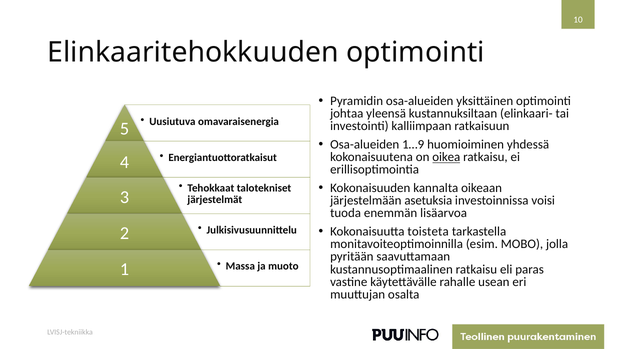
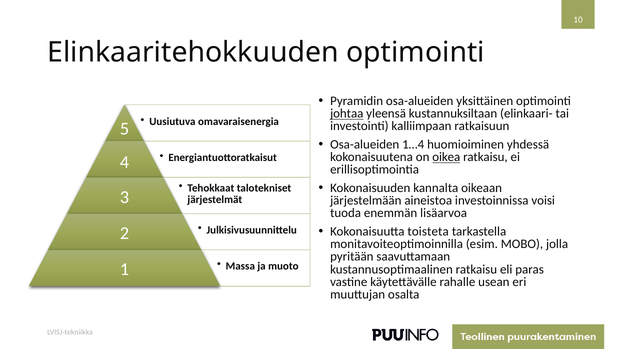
johtaa underline: none -> present (347, 114)
1…9: 1…9 -> 1…4 (413, 144)
asetuksia: asetuksia -> aineistoa (428, 200)
